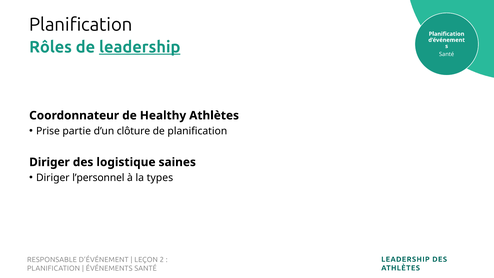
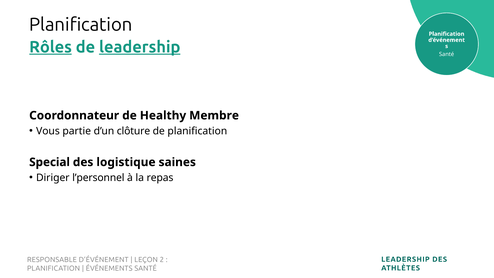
Rôles underline: none -> present (51, 47)
Healthy Athlètes: Athlètes -> Membre (214, 115)
Prise: Prise -> Vous (48, 131)
Diriger: Diriger -> Special (50, 162)
types: types -> repas (160, 178)
